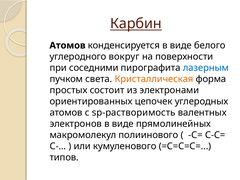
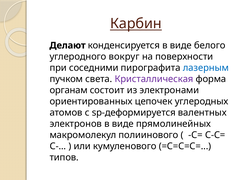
Атомов: Атомов -> Делают (68, 45)
Кристаллическая colour: orange -> purple (154, 79)
простых: простых -> органам (69, 90)
sp-растворимость: sp-растворимость -> sp-деформируется (134, 113)
